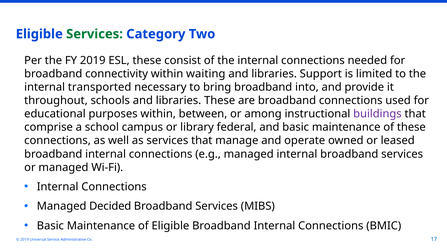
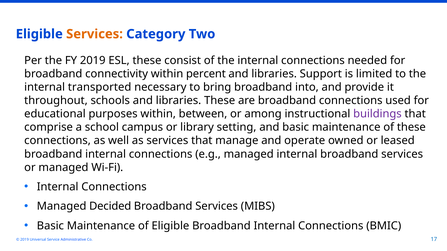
Services colour: green -> orange (95, 34)
waiting: waiting -> percent (206, 74)
federal: federal -> setting (237, 127)
